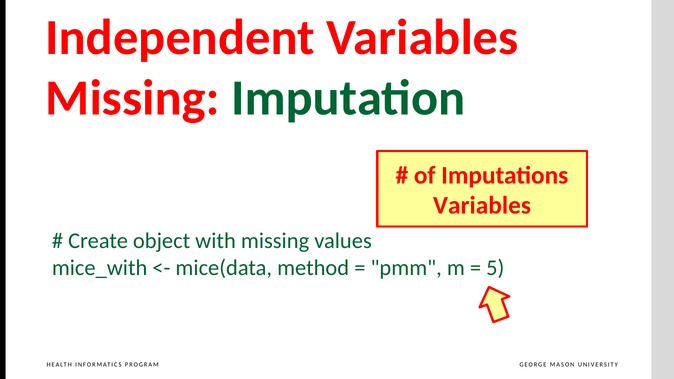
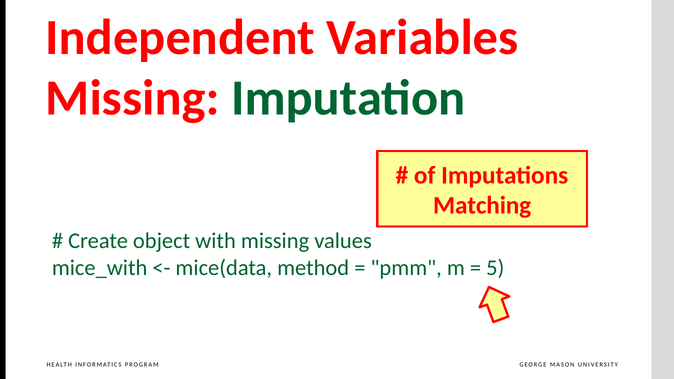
Variables: Variables -> Matching (482, 206)
